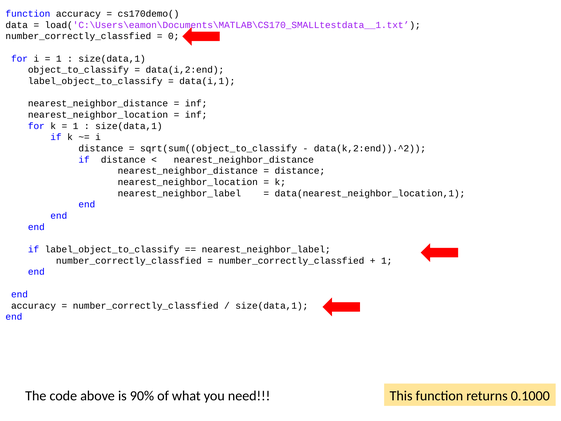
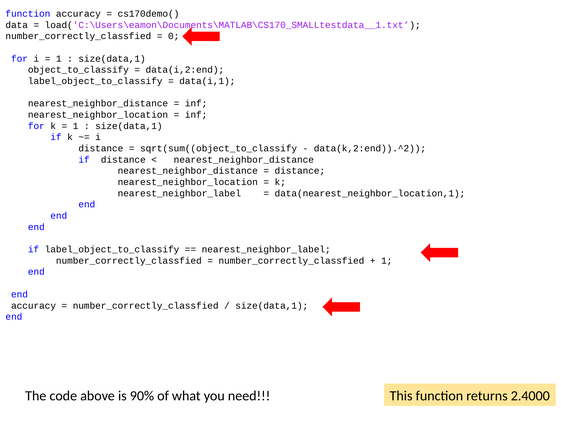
0.1000: 0.1000 -> 2.4000 (530, 395)
